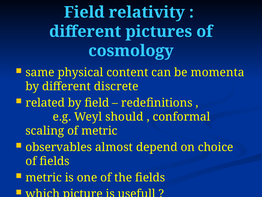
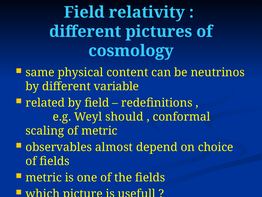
momenta: momenta -> neutrinos (218, 72)
discrete: discrete -> variable (116, 86)
